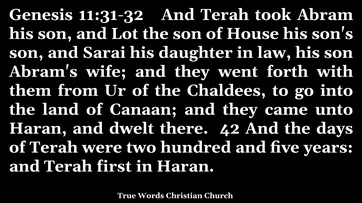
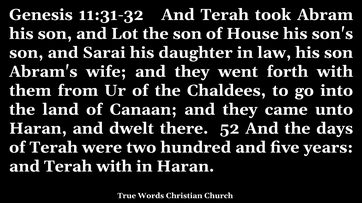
42: 42 -> 52 (230, 129)
Terah first: first -> with (114, 167)
